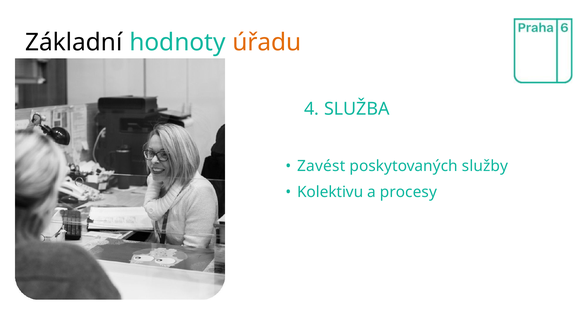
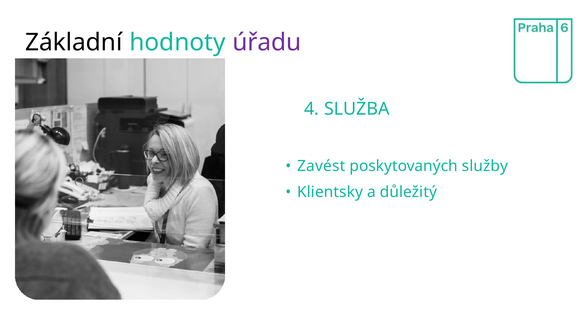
úřadu colour: orange -> purple (267, 42)
Kolektivu: Kolektivu -> Klientsky (330, 192)
procesy: procesy -> důležitý (408, 192)
